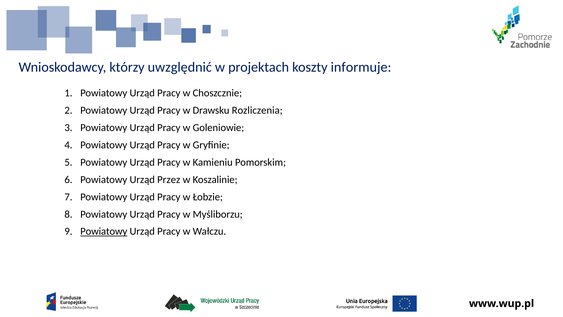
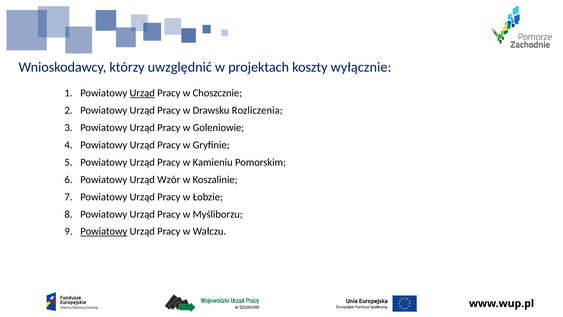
informuje: informuje -> wyłącznie (361, 67)
Urząd underline: none -> present (142, 93)
Przez: Przez -> Wzór (169, 179)
